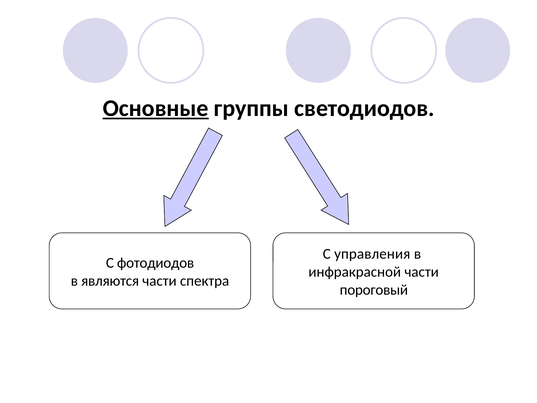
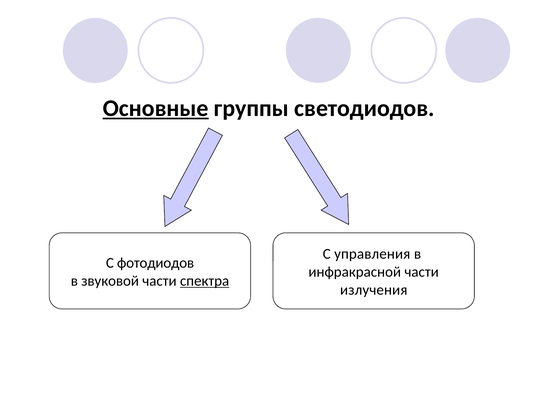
являются: являются -> звуковой (110, 281)
спектра underline: none -> present (205, 281)
пороговый: пороговый -> излучения (374, 290)
